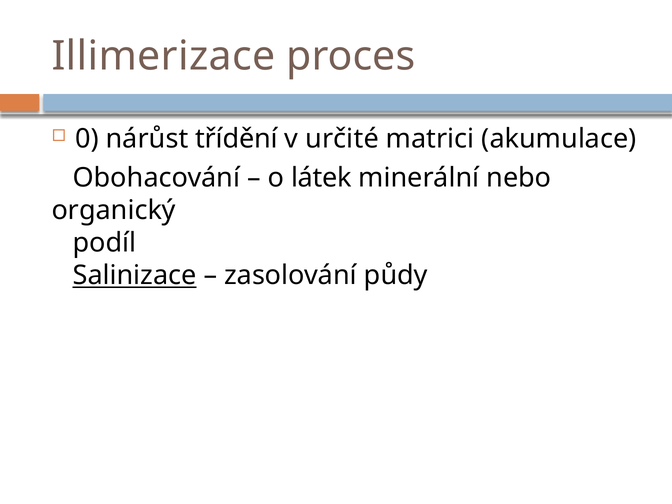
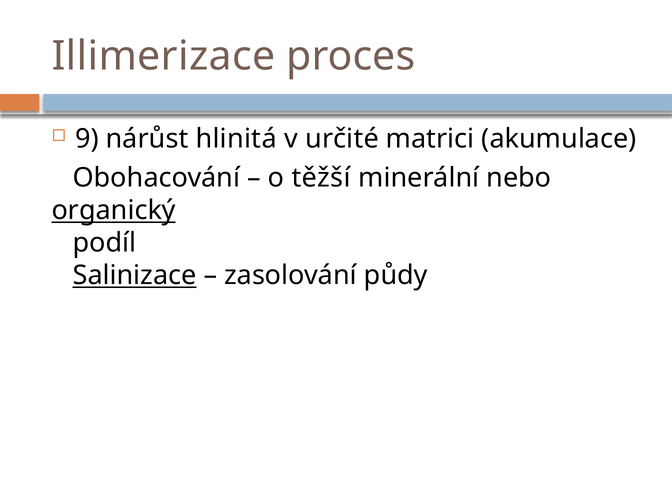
0: 0 -> 9 (87, 139)
třídění: třídění -> hlinitá (236, 139)
látek: látek -> těžší (321, 178)
organický underline: none -> present (114, 211)
